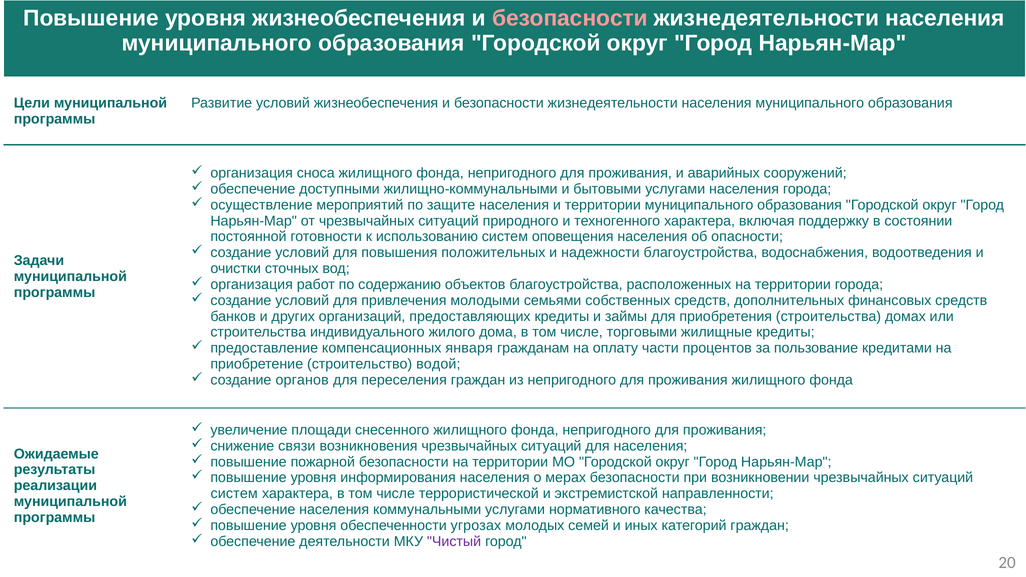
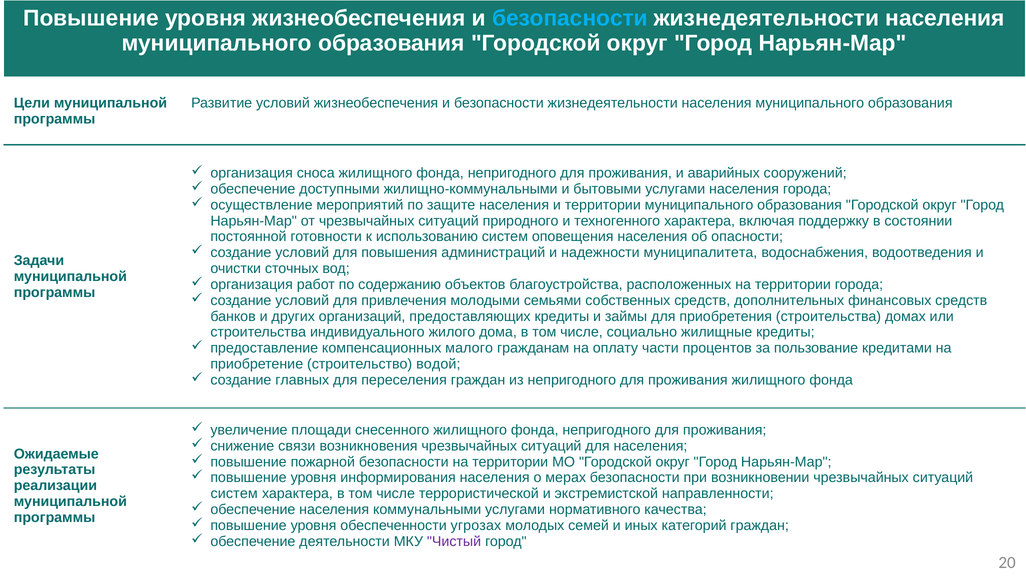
безопасности colour: pink -> light blue (570, 18)
положительных: положительных -> администраций (493, 253)
надежности благоустройства: благоустройства -> муниципалитета (700, 253)
торговыми: торговыми -> социально (642, 332)
января: января -> малого (469, 348)
органов: органов -> главных (302, 380)
